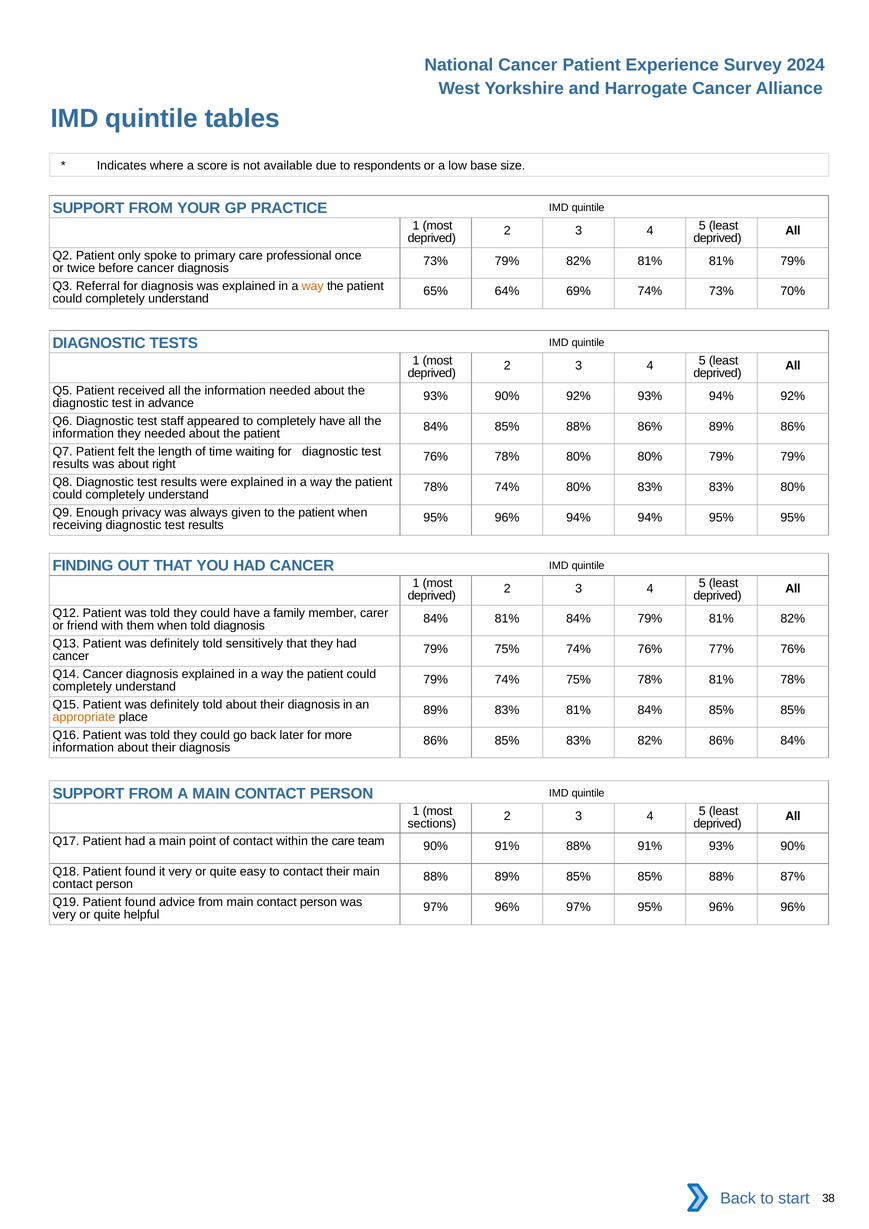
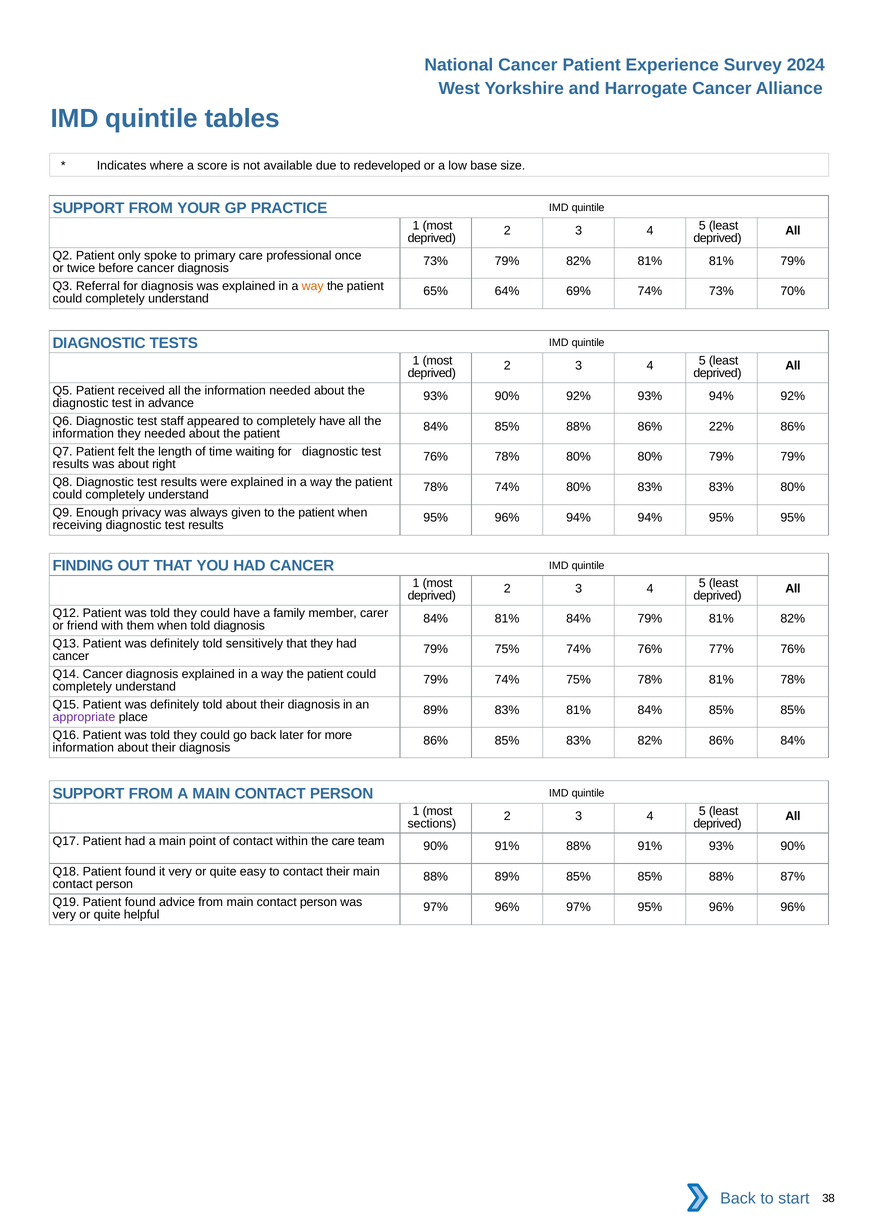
respondents: respondents -> redeveloped (387, 166)
86% 89%: 89% -> 22% (721, 427)
appropriate colour: orange -> purple (84, 718)
